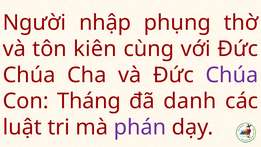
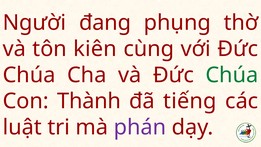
nhập: nhập -> đang (105, 23)
Chúa colour: purple -> green (232, 75)
Tháng: Tháng -> Thành (89, 101)
danh: danh -> tiếng (190, 101)
